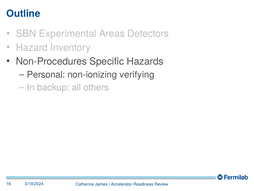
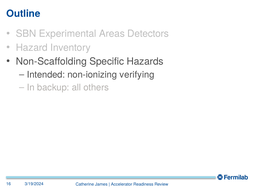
Non-Procedures: Non-Procedures -> Non-Scaffolding (51, 61)
Personal: Personal -> Intended (46, 75)
